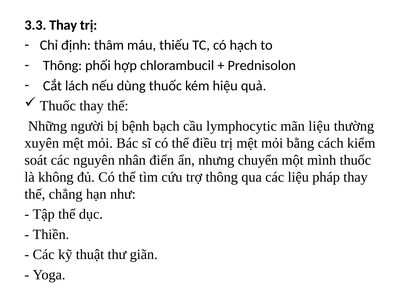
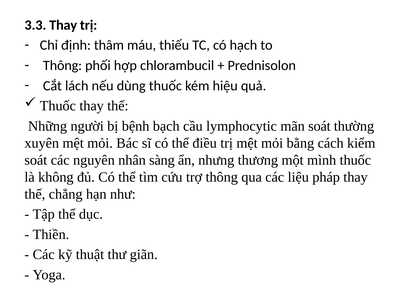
mãn liệu: liệu -> soát (319, 126)
điển: điển -> sàng (162, 160)
chuyển: chuyển -> thương (258, 160)
